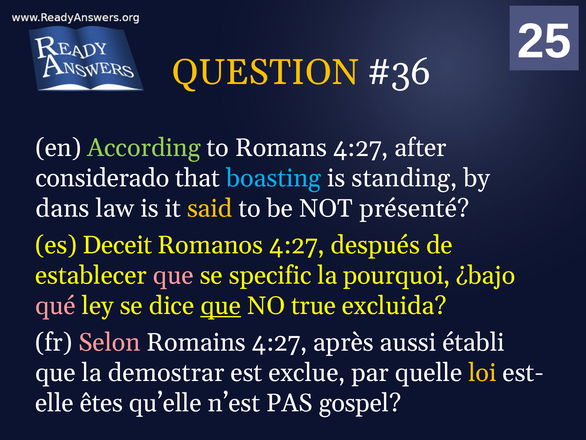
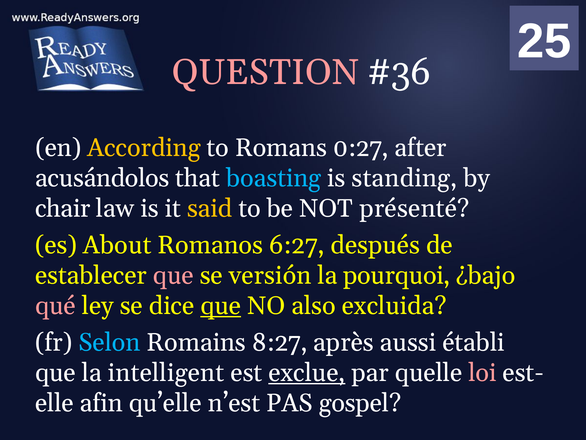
QUESTION colour: yellow -> pink (266, 72)
According colour: light green -> yellow (144, 148)
Romans 4:27: 4:27 -> 0:27 (361, 148)
considerado: considerado -> acusándolos (102, 178)
dans: dans -> chair (63, 208)
Deceit: Deceit -> About (117, 245)
Romanos 4:27: 4:27 -> 6:27 (297, 245)
specific: specific -> versión (270, 275)
true: true -> also (314, 305)
Selon colour: pink -> light blue (109, 342)
Romains 4:27: 4:27 -> 8:27 (280, 342)
demostrar: demostrar -> intelligent (166, 372)
exclue underline: none -> present (307, 372)
loi colour: yellow -> pink (482, 372)
êtes: êtes -> afin (101, 403)
